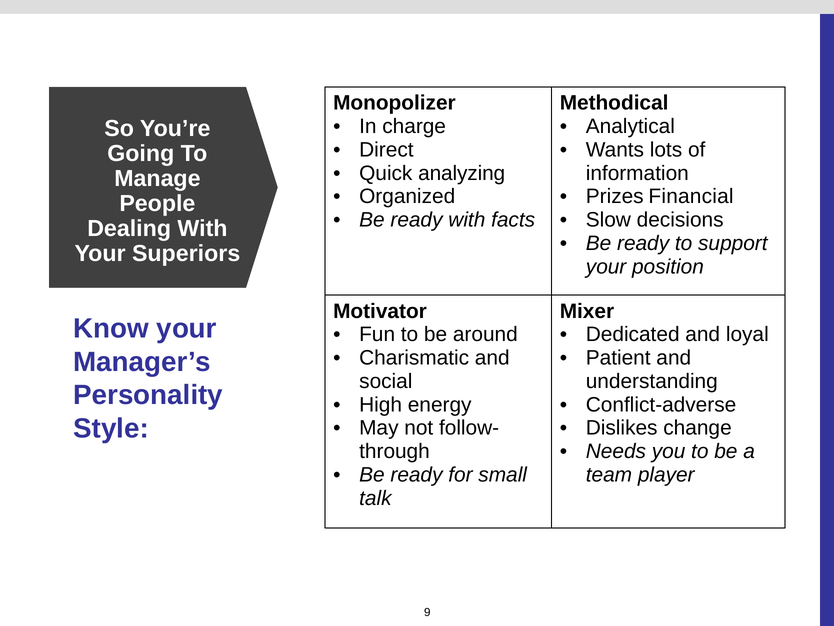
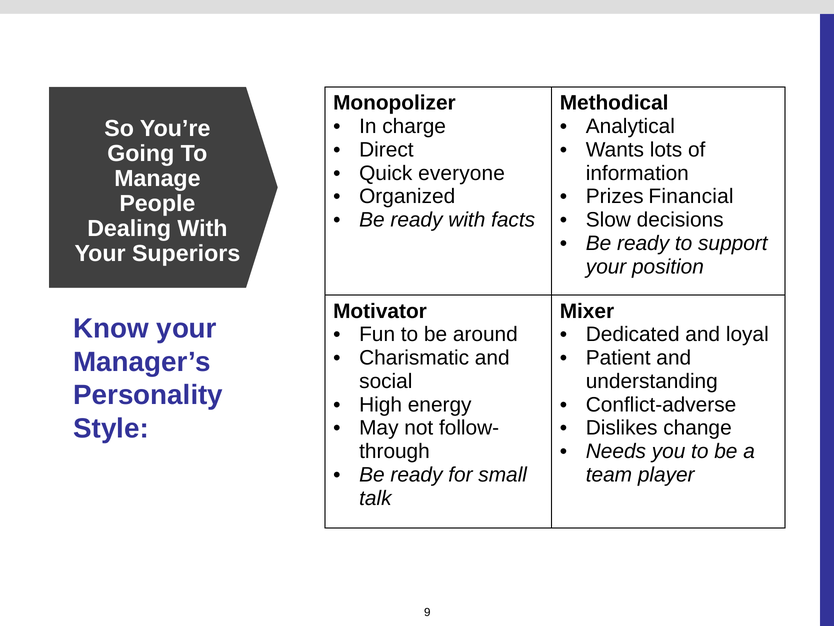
analyzing: analyzing -> everyone (462, 173)
